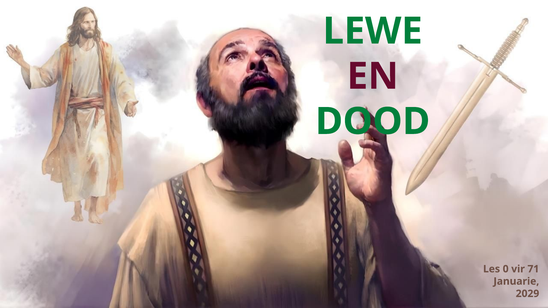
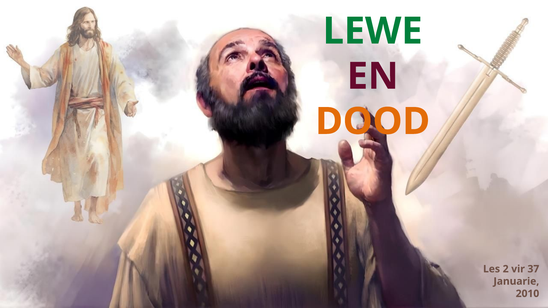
DOOD colour: green -> orange (373, 122)
0: 0 -> 2 (506, 269)
71: 71 -> 37 (533, 269)
2029: 2029 -> 2010 (527, 294)
